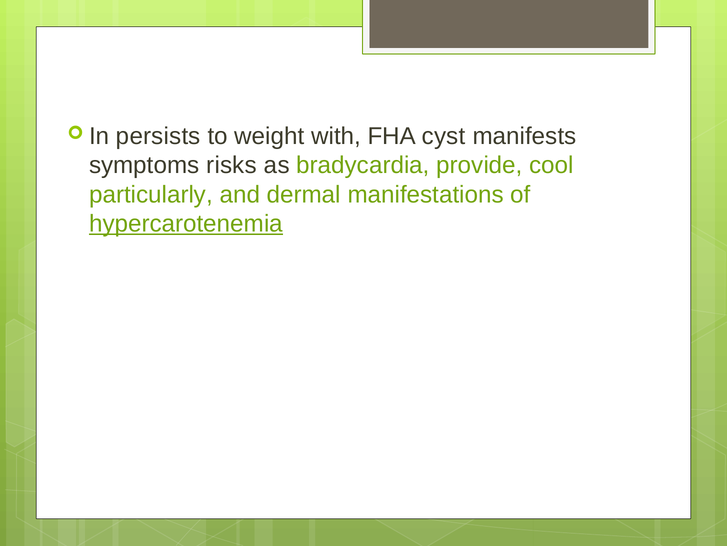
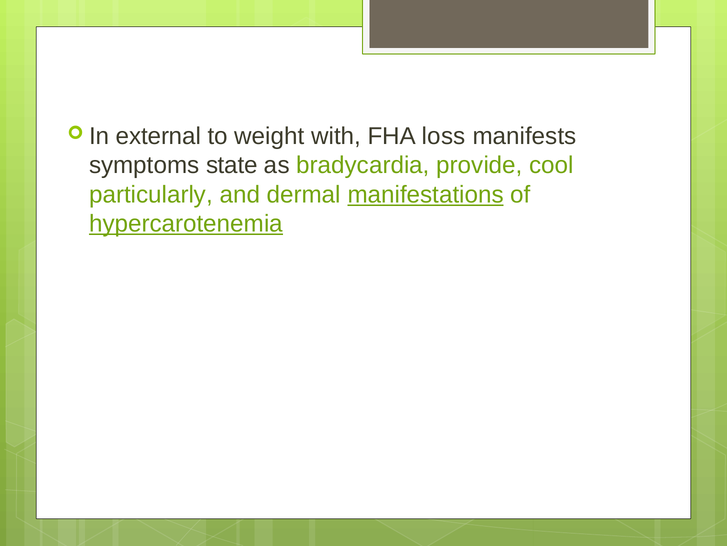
persists: persists -> external (158, 136)
cyst: cyst -> loss (444, 136)
risks: risks -> state (232, 165)
manifestations underline: none -> present (426, 194)
